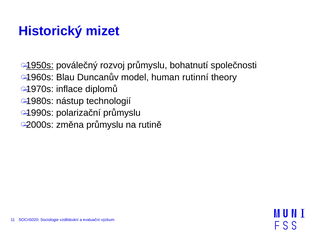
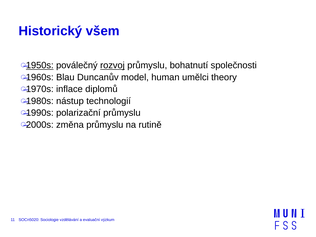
mizet: mizet -> všem (103, 31)
rozvoj underline: none -> present (112, 65)
rutinní: rutinní -> umělci (195, 77)
